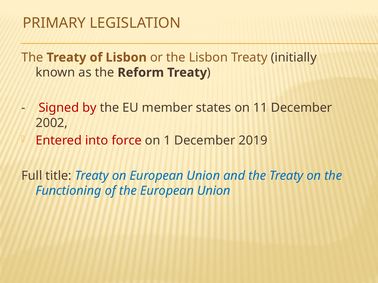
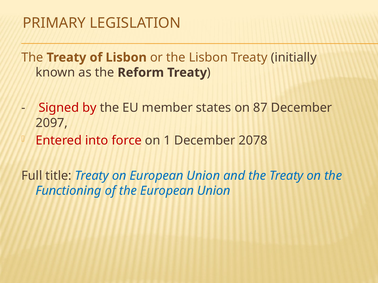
11: 11 -> 87 (260, 108)
2002: 2002 -> 2097 (52, 123)
2019: 2019 -> 2078 (253, 141)
